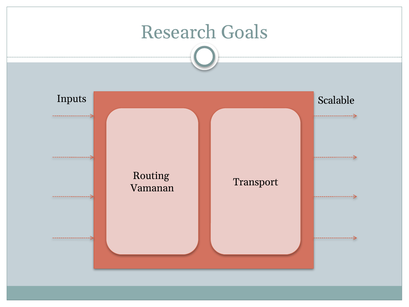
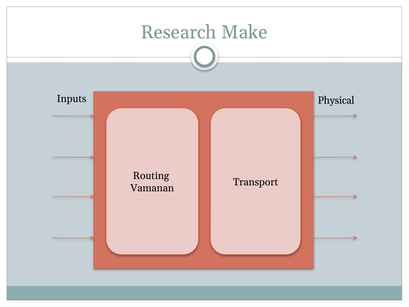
Goals: Goals -> Make (244, 32)
Scalable: Scalable -> Physical (336, 100)
